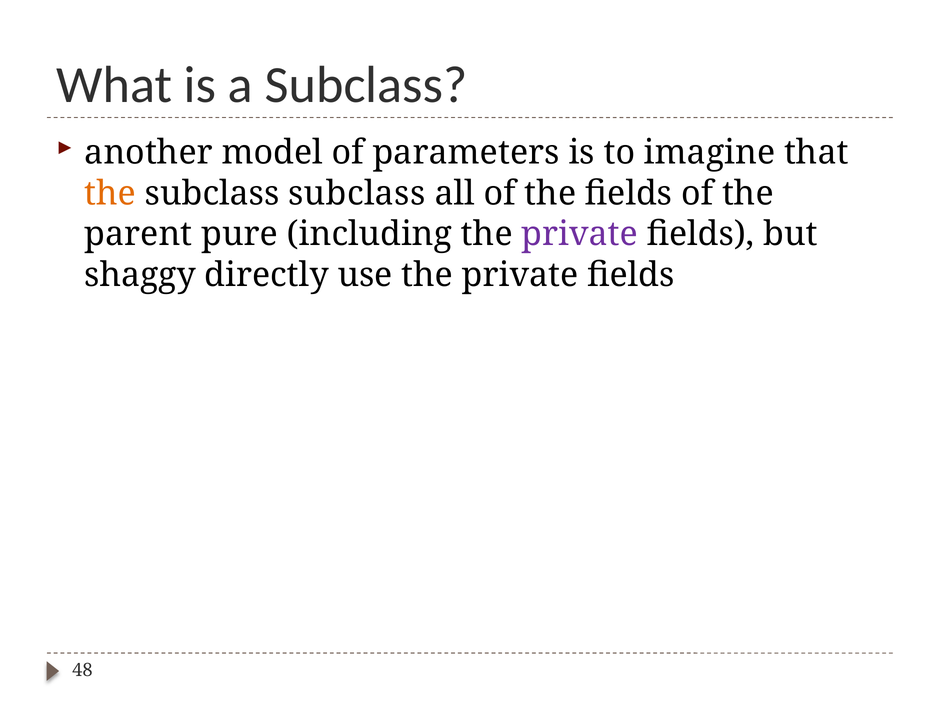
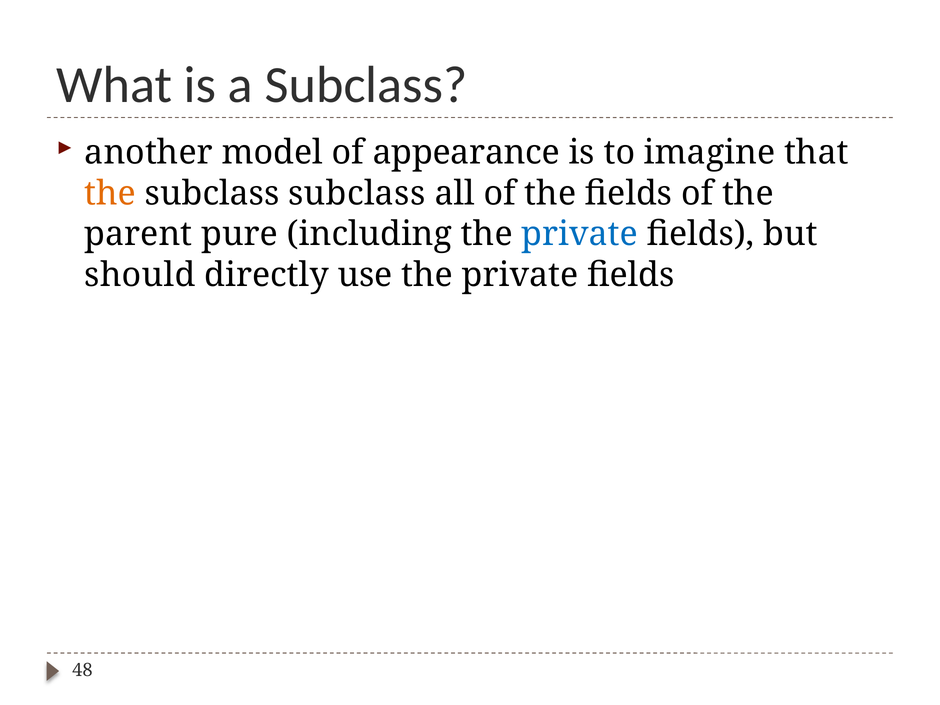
parameters: parameters -> appearance (466, 153)
private colour: purple -> blue (580, 234)
shaggy: shaggy -> should (140, 275)
